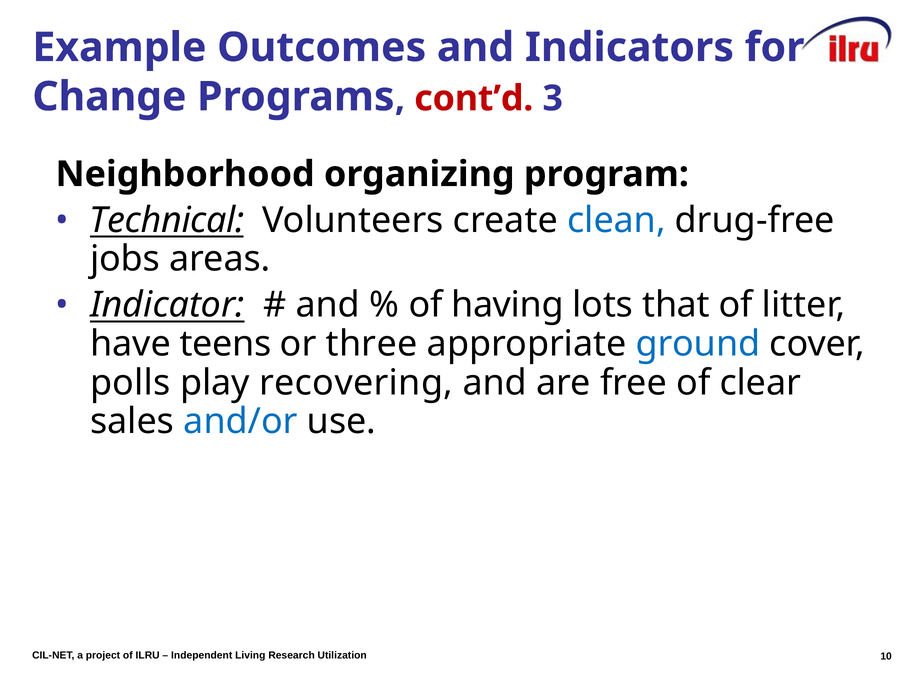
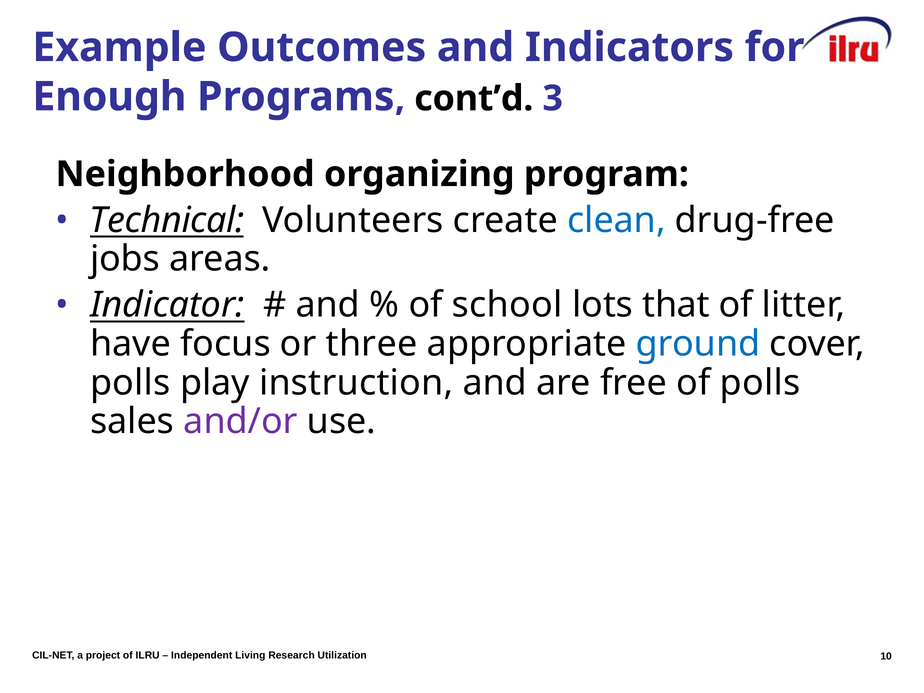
Change: Change -> Enough (109, 97)
cont’d colour: red -> black (474, 98)
having: having -> school (507, 305)
teens: teens -> focus (225, 344)
recovering: recovering -> instruction (356, 383)
of clear: clear -> polls (760, 383)
and/or colour: blue -> purple (241, 422)
